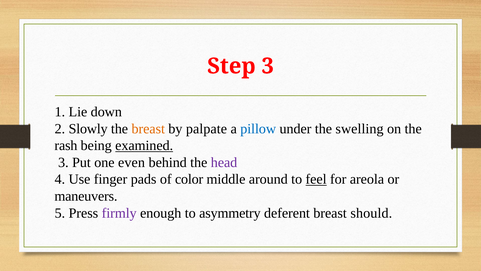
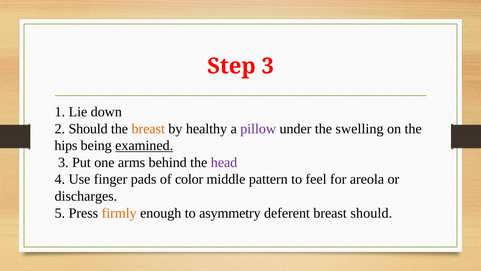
2 Slowly: Slowly -> Should (88, 129)
palpate: palpate -> healthy (207, 129)
pillow colour: blue -> purple (258, 129)
rash: rash -> hips (66, 145)
even: even -> arms (132, 162)
around: around -> pattern (268, 179)
feel underline: present -> none (316, 179)
maneuvers: maneuvers -> discharges (86, 196)
firmly colour: purple -> orange (119, 213)
